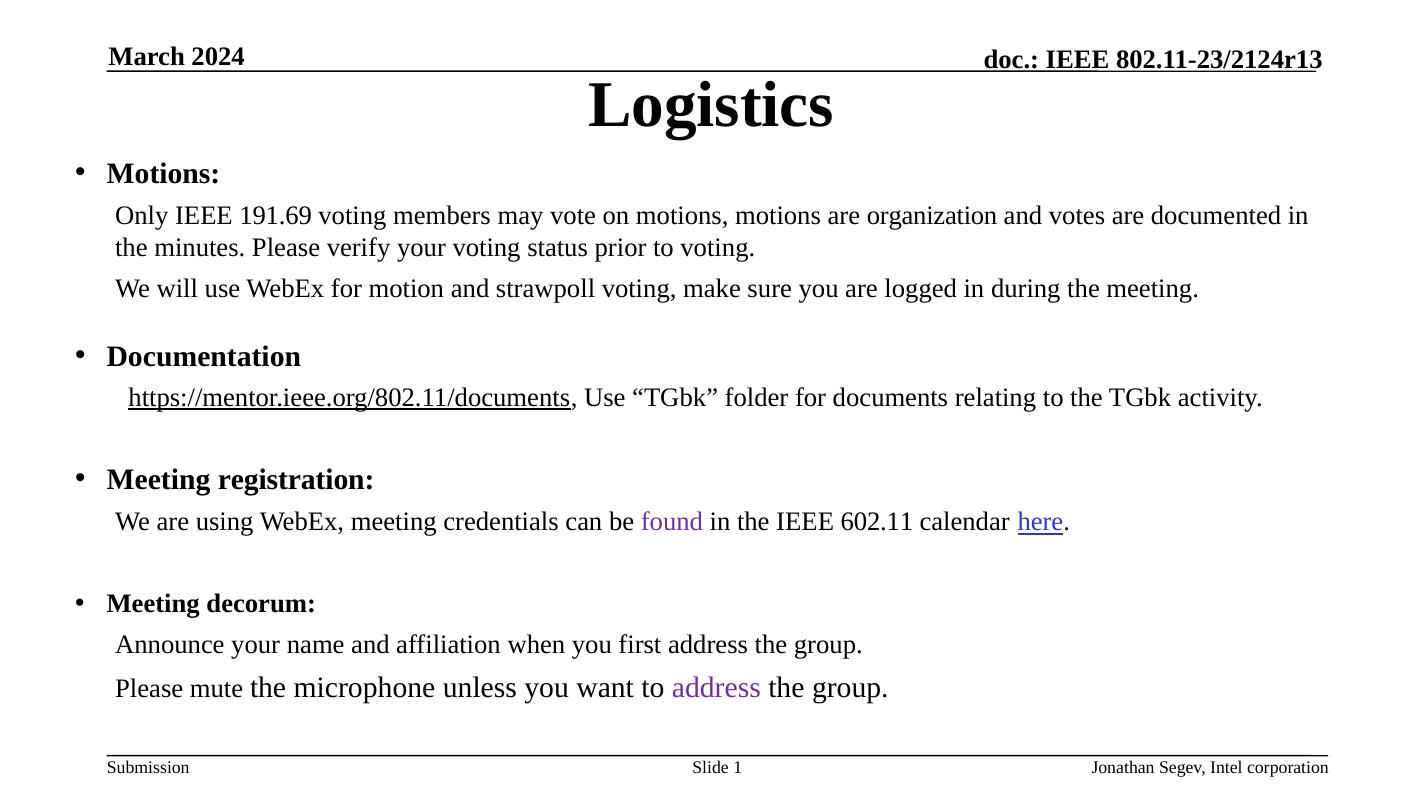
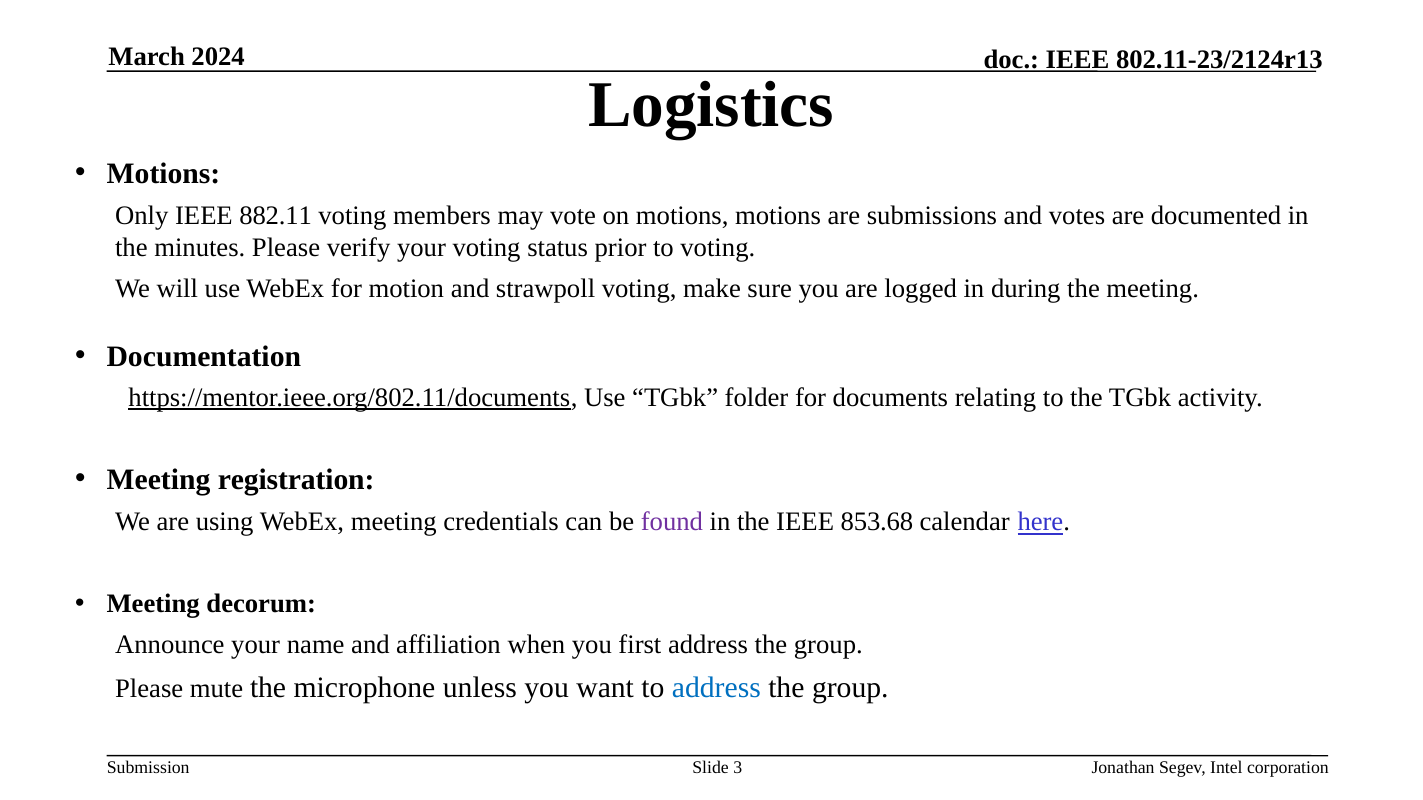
191.69: 191.69 -> 882.11 (276, 216)
organization: organization -> submissions (932, 216)
602.11: 602.11 -> 853.68 (877, 522)
address colour: purple -> blue (716, 688)
1: 1 -> 3 (738, 768)
